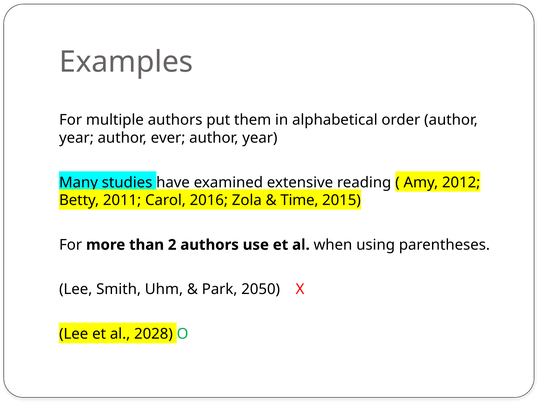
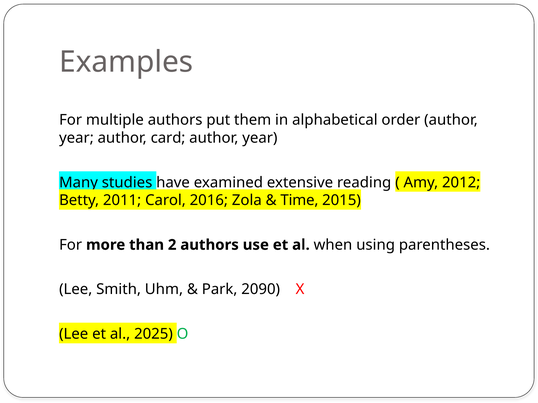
ever: ever -> card (168, 138)
2050: 2050 -> 2090 (261, 290)
2028: 2028 -> 2025 (153, 334)
